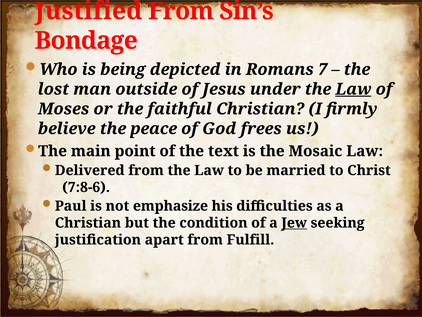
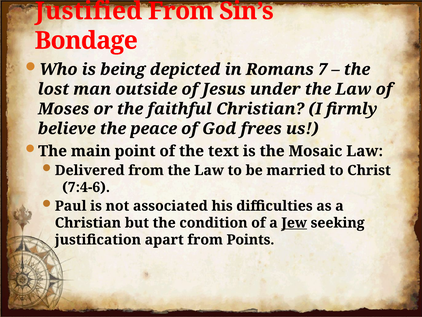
Law underline: present -> none (353, 89)
7:8-6: 7:8-6 -> 7:4-6 (86, 187)
emphasize: emphasize -> associated (170, 206)
Fulfill: Fulfill -> Points (250, 239)
